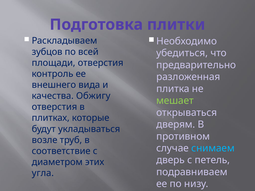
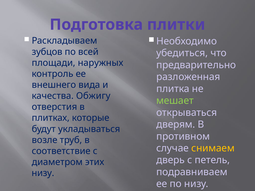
площади отверстия: отверстия -> наружных (101, 63)
снимаем colour: light blue -> yellow (213, 148)
угла: угла -> низу (43, 173)
